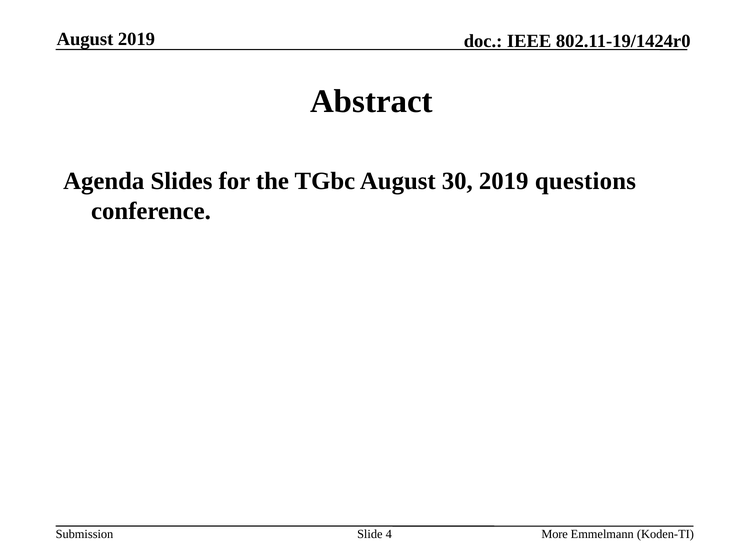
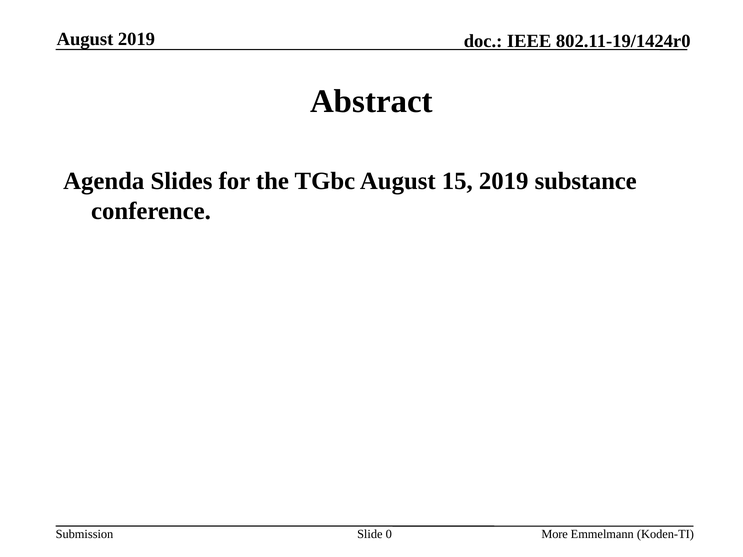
30: 30 -> 15 (457, 181)
questions: questions -> substance (586, 181)
4: 4 -> 0 (389, 534)
